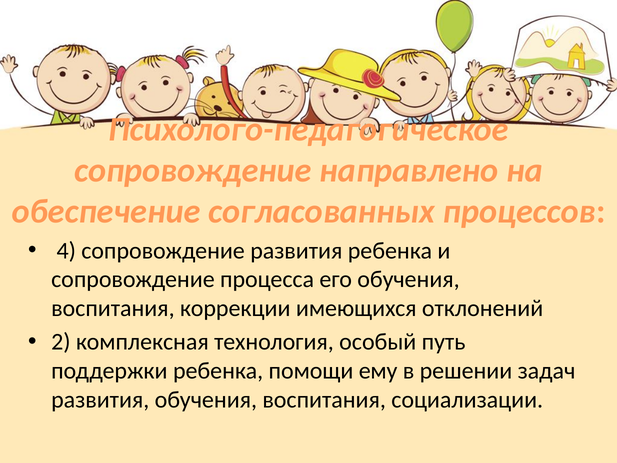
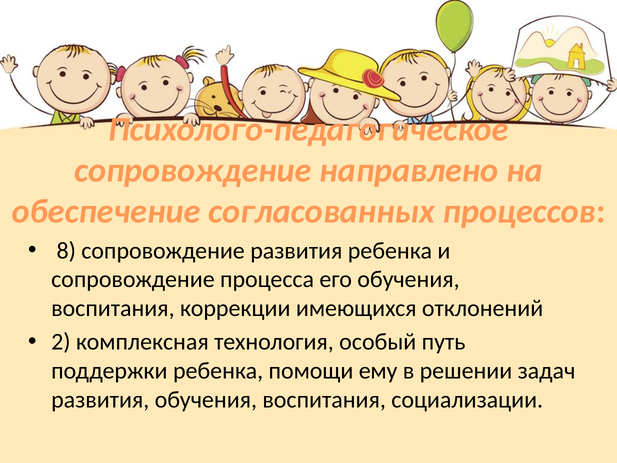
4: 4 -> 8 (66, 251)
